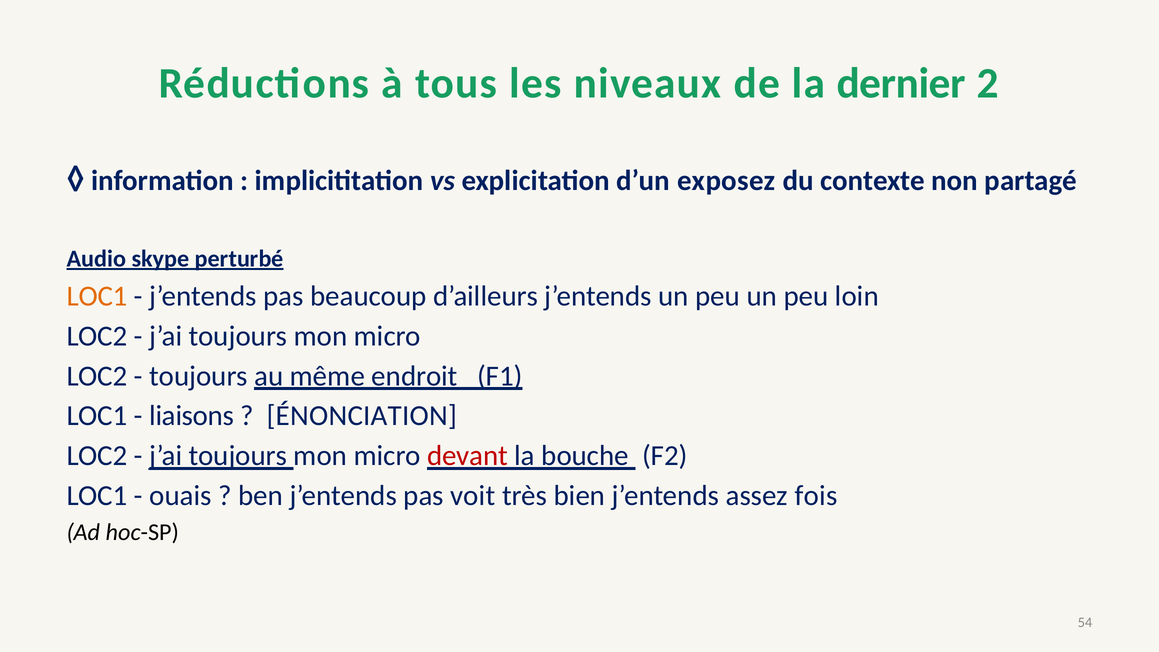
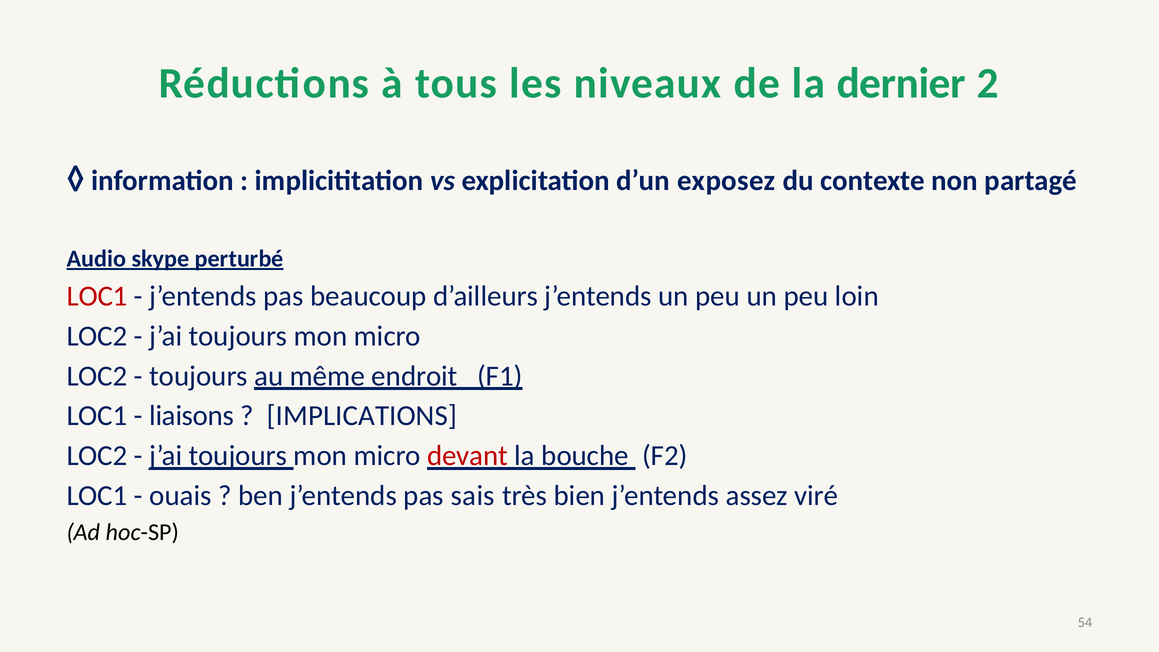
LOC1 colour: orange -> red (97, 296)
ÉNONCIATION: ÉNONCIATION -> IMPLICATIONS (362, 416)
voit: voit -> sais (473, 496)
fois: fois -> viré (816, 496)
